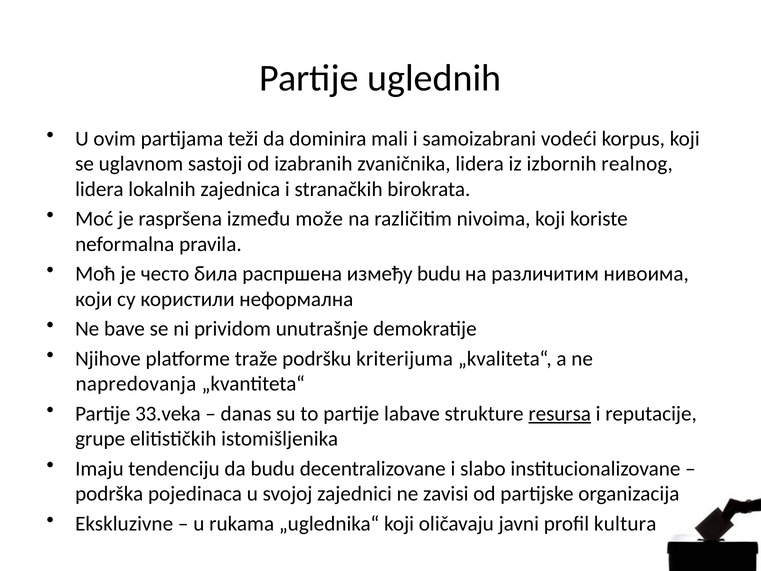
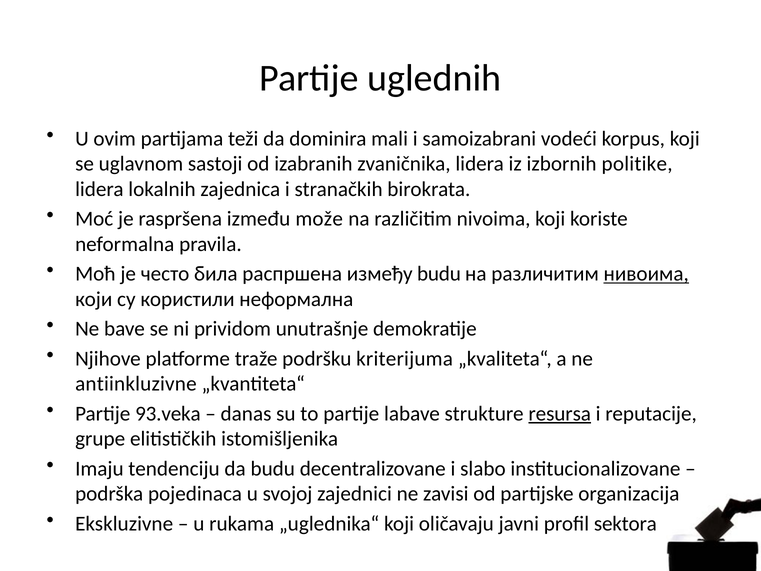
realnog: realnog -> politike (637, 164)
нивоима underline: none -> present (646, 274)
napredovanja: napredovanja -> antiinkluzivne (136, 384)
33.veka: 33.veka -> 93.veka (168, 413)
kultura: kultura -> sektora (625, 523)
